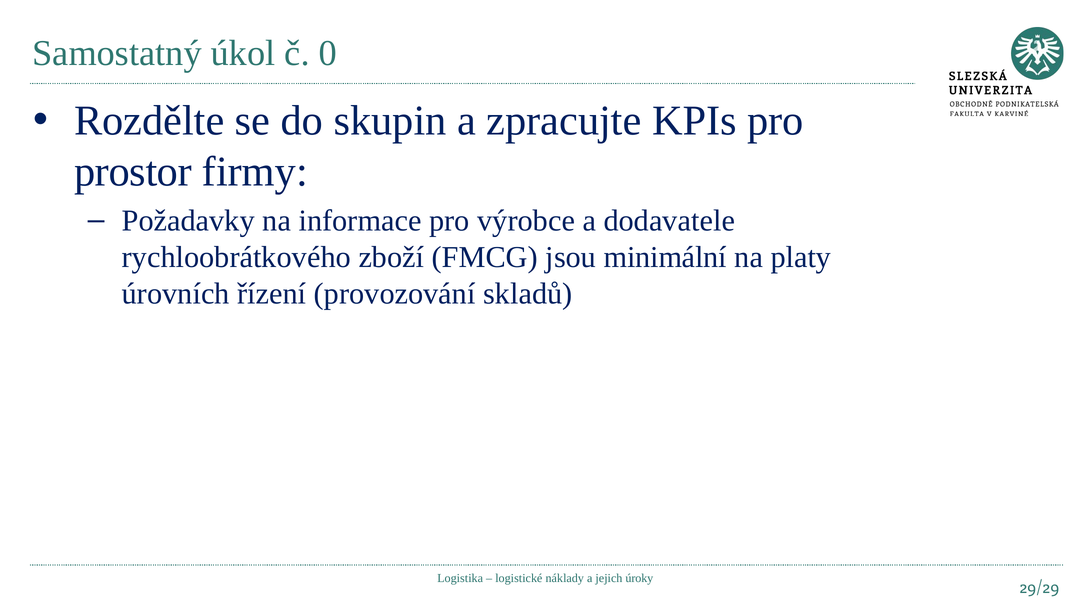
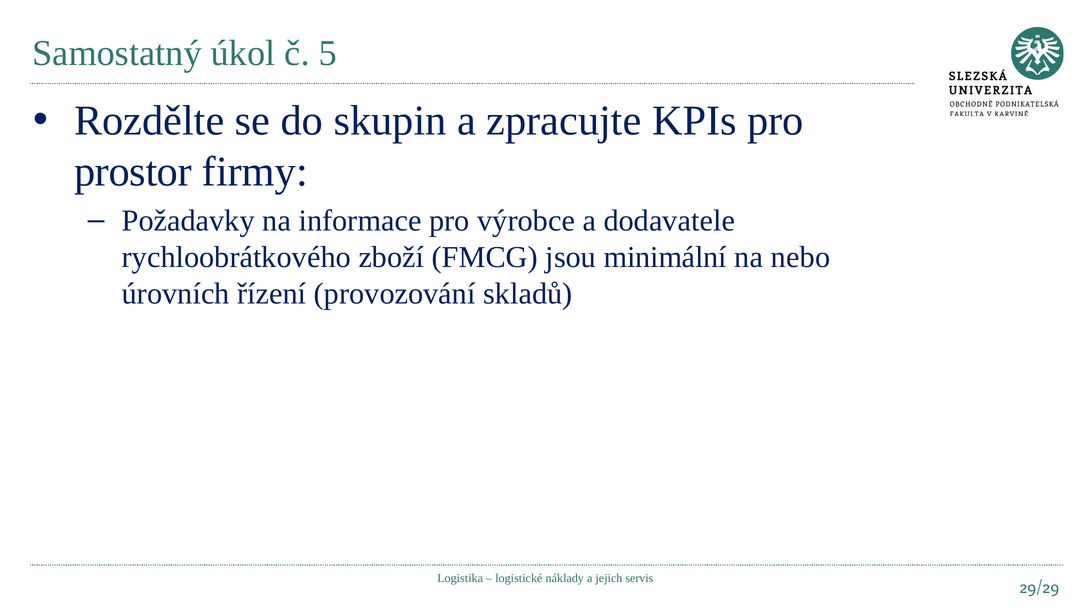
0: 0 -> 5 (328, 53)
platy: platy -> nebo (801, 257)
úroky: úroky -> servis (639, 578)
